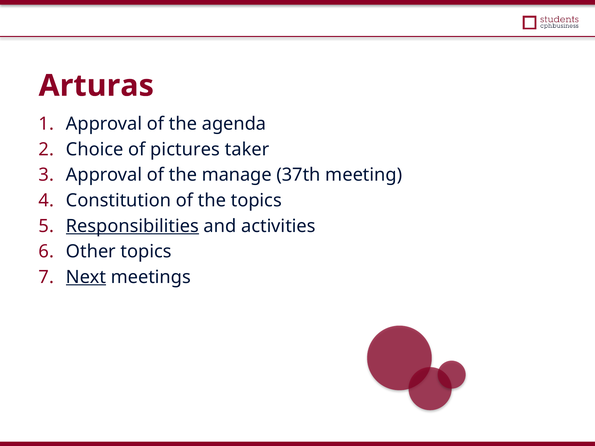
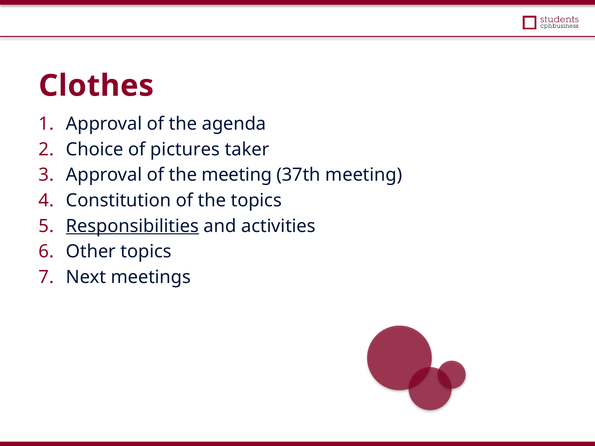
Arturas: Arturas -> Clothes (96, 86)
the manage: manage -> meeting (237, 175)
Next underline: present -> none (86, 277)
